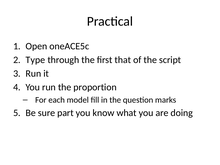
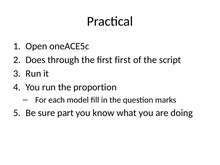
Type: Type -> Does (35, 60)
first that: that -> first (123, 60)
